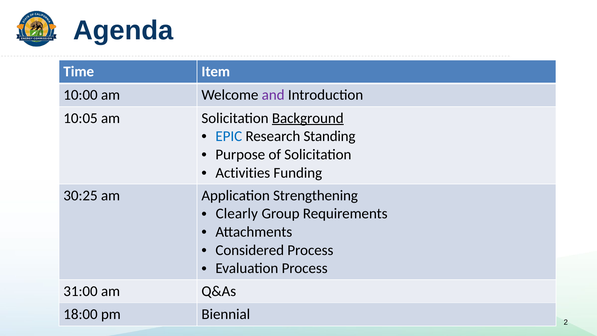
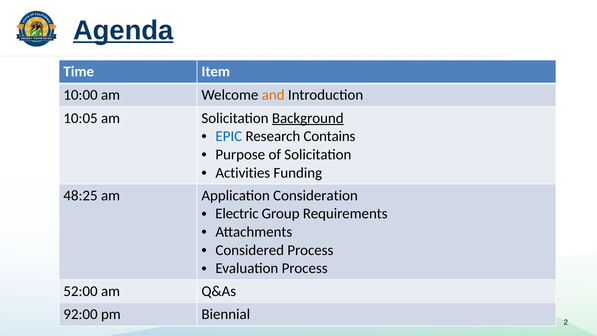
Agenda underline: none -> present (123, 30)
and colour: purple -> orange (273, 95)
Standing: Standing -> Contains (329, 136)
30:25: 30:25 -> 48:25 (80, 195)
Strengthening: Strengthening -> Consideration (315, 195)
Clearly: Clearly -> Electric (237, 214)
31:00: 31:00 -> 52:00 (80, 291)
18:00: 18:00 -> 92:00 (80, 314)
